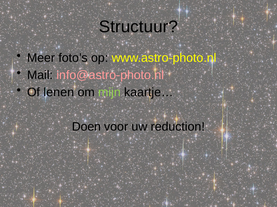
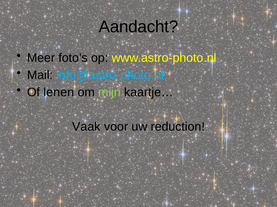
Structuur: Structuur -> Aandacht (139, 27)
info@astro-photo.nl colour: pink -> light blue (110, 75)
Doen: Doen -> Vaak (86, 127)
